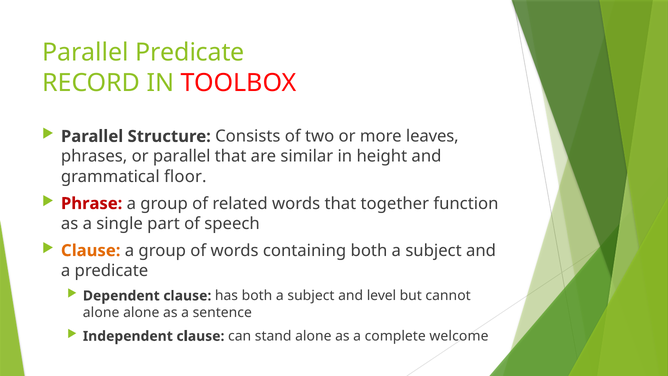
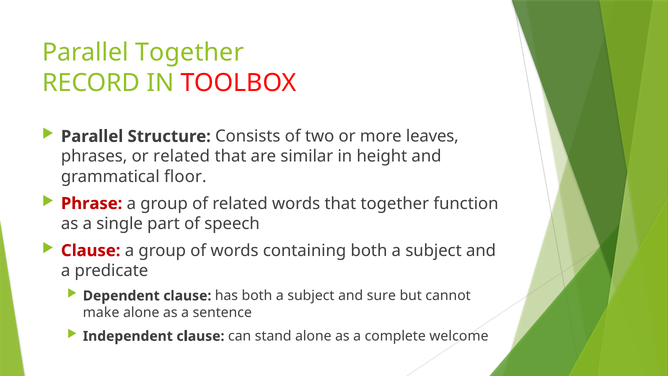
Parallel Predicate: Predicate -> Together (190, 53)
or parallel: parallel -> related (182, 156)
Clause colour: orange -> red (91, 250)
level: level -> sure (381, 296)
alone: alone -> make (101, 312)
